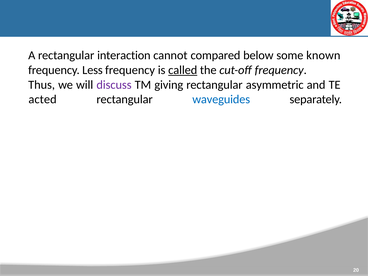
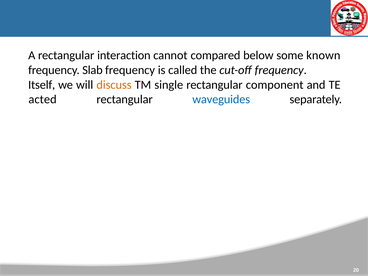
Less: Less -> Slab (92, 70)
called underline: present -> none (183, 70)
Thus: Thus -> Itself (42, 85)
discuss colour: purple -> orange (114, 85)
giving: giving -> single (169, 85)
asymmetric: asymmetric -> component (275, 85)
